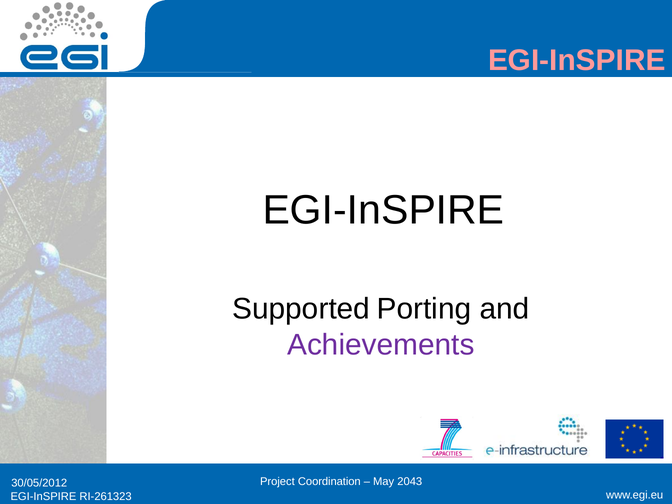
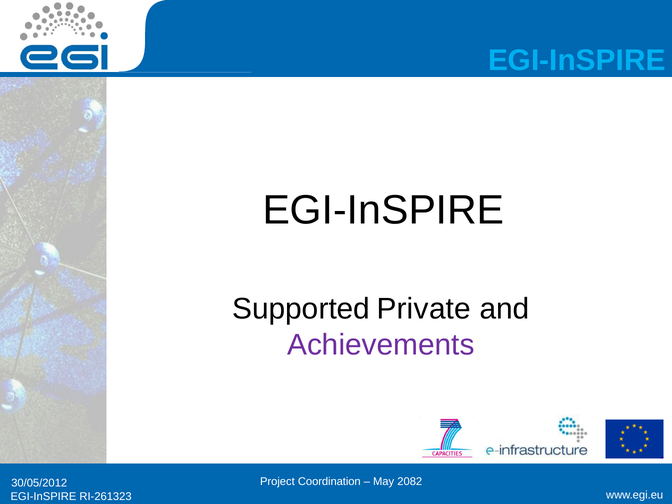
EGI-InSPIRE colour: pink -> light blue (577, 60)
Porting: Porting -> Private (424, 309)
2043: 2043 -> 2082 (410, 481)
